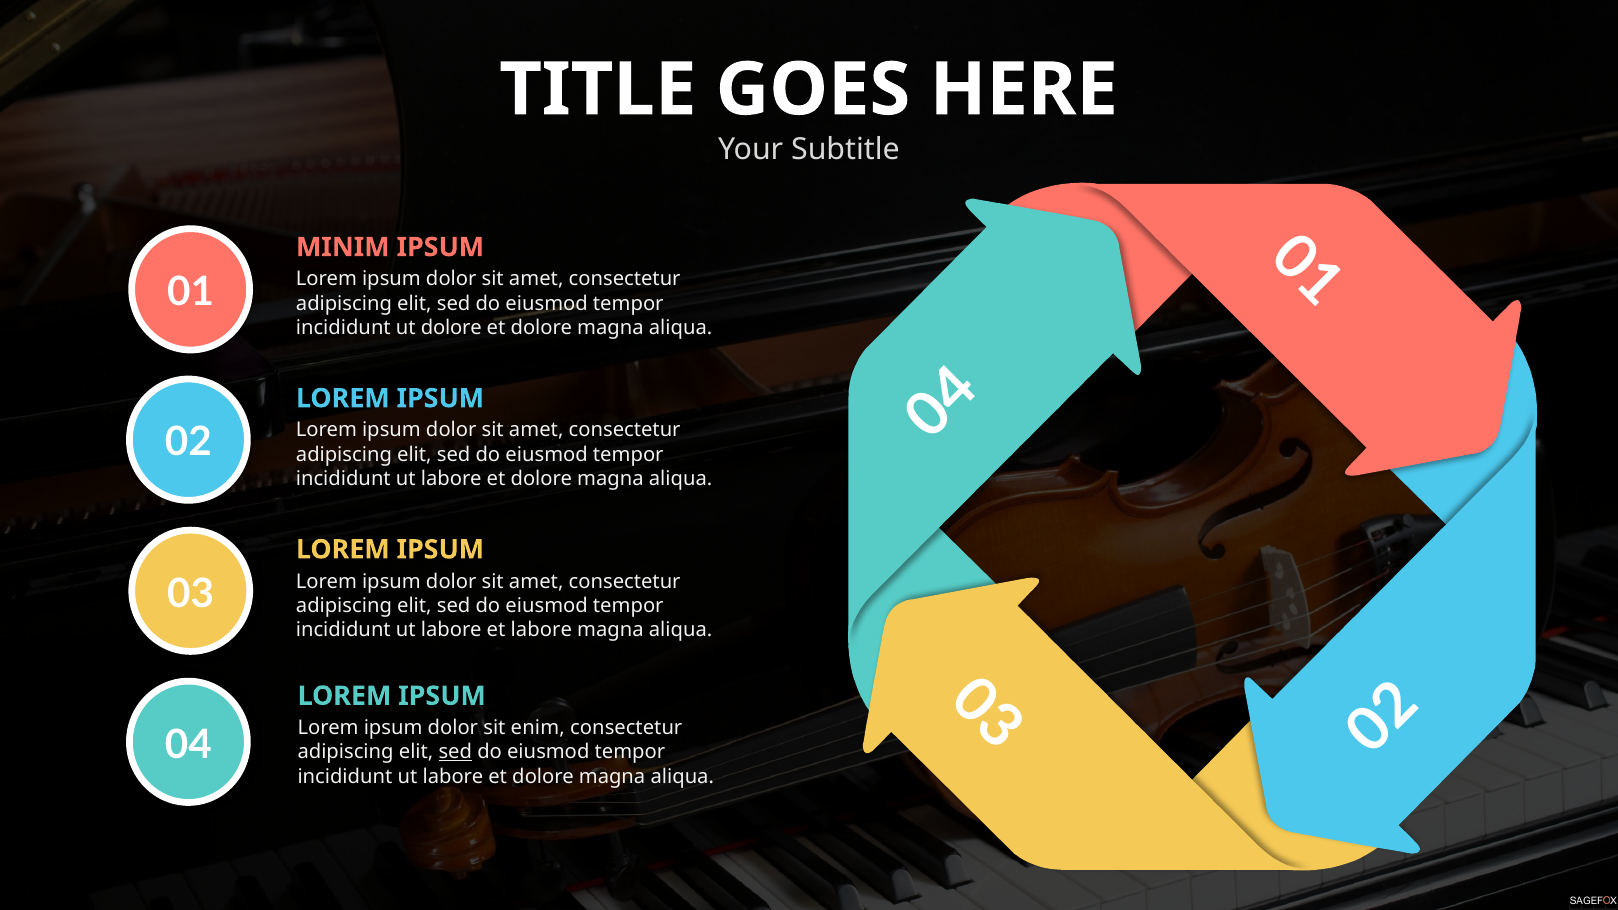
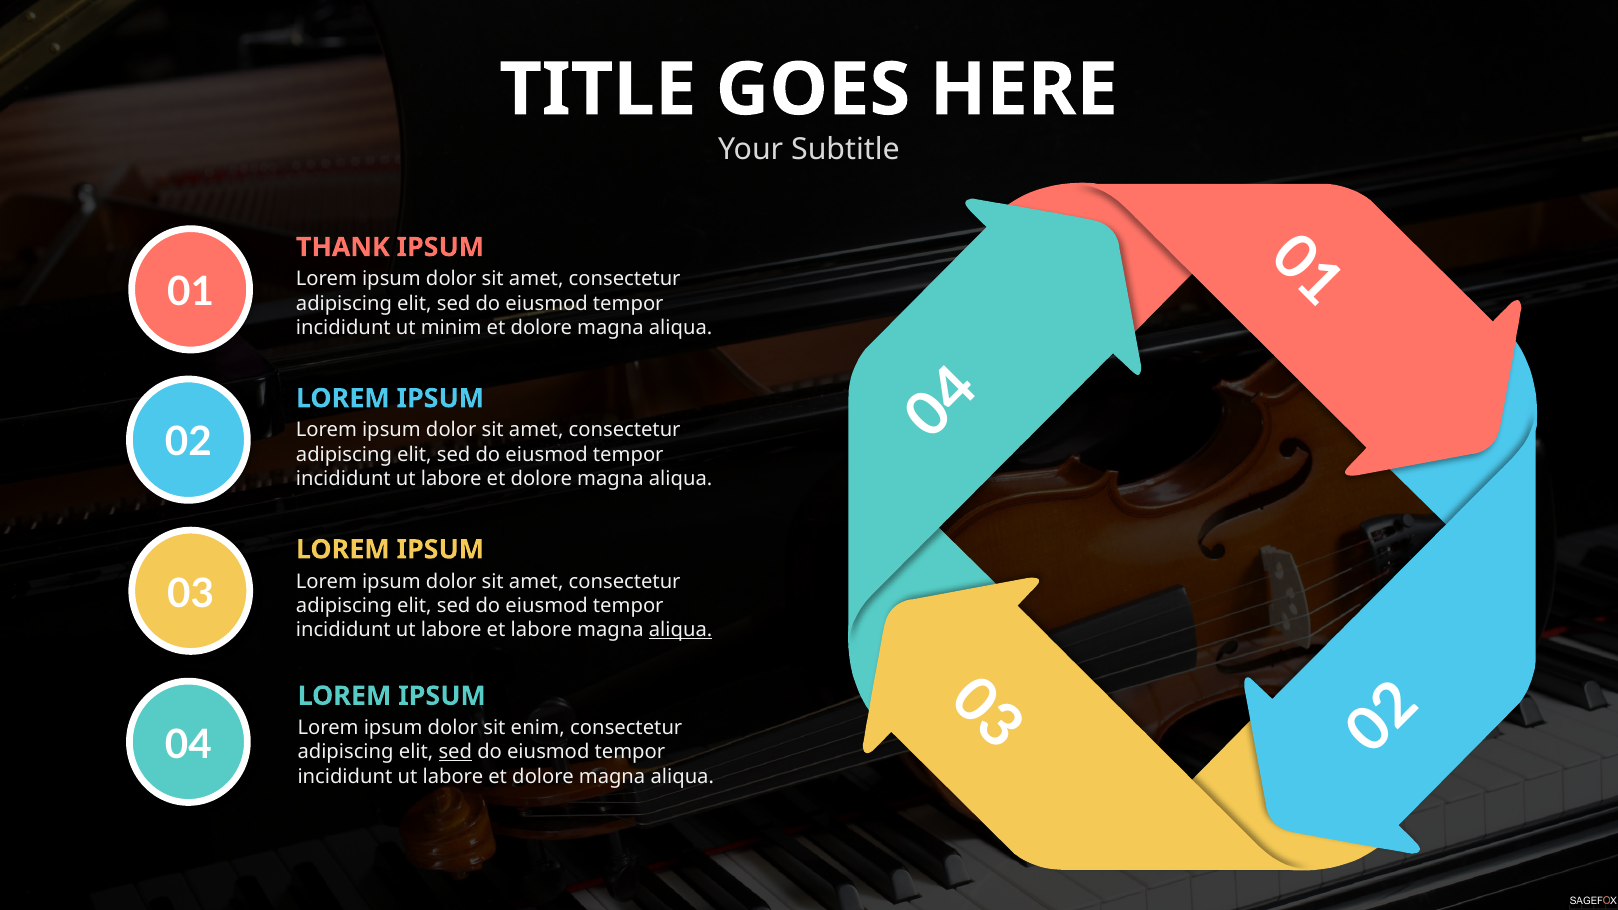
MINIM: MINIM -> THANK (343, 247)
ut dolore: dolore -> minim (451, 328)
aliqua underline: none -> present (681, 630)
